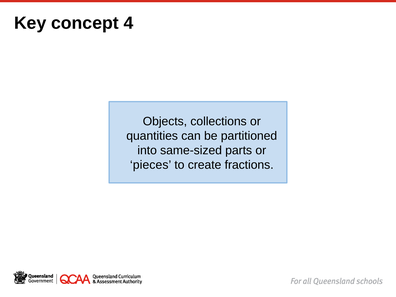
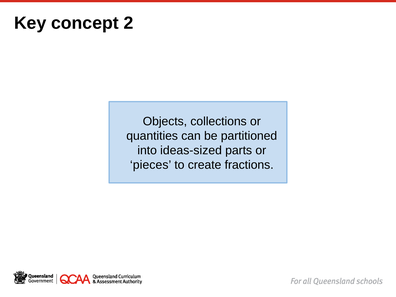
4: 4 -> 2 (128, 23)
same-sized: same-sized -> ideas-sized (191, 150)
